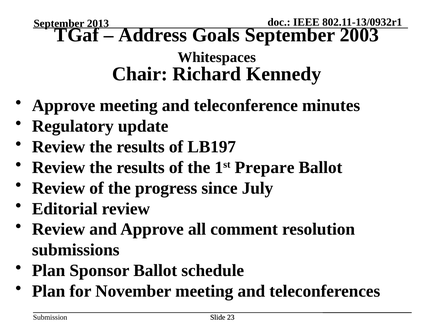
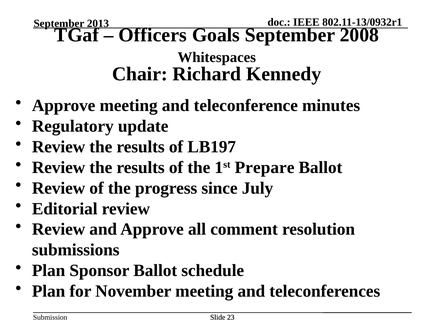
Address: Address -> Officers (153, 35)
2003: 2003 -> 2008 (359, 35)
